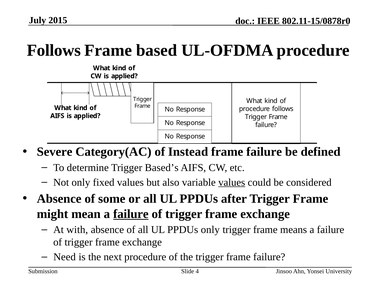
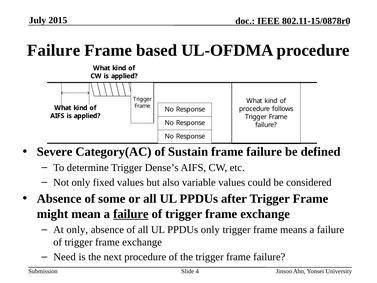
Follows: Follows -> Failure (54, 50)
Instead: Instead -> Sustain (188, 152)
Based’s: Based’s -> Dense’s (162, 167)
values underline: present -> none (232, 182)
At with: with -> only (77, 229)
